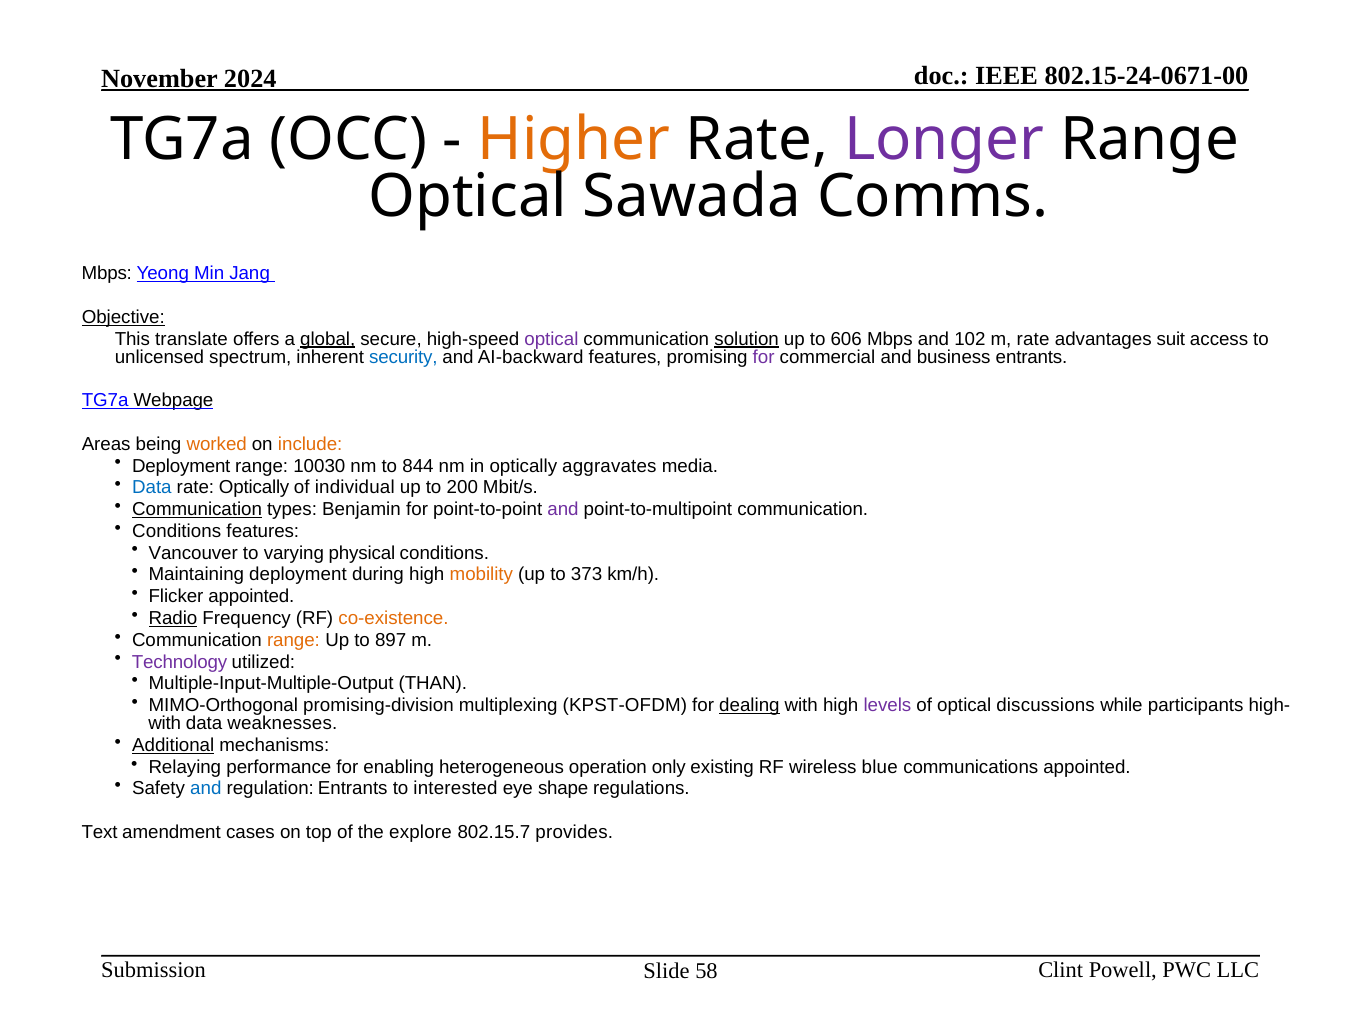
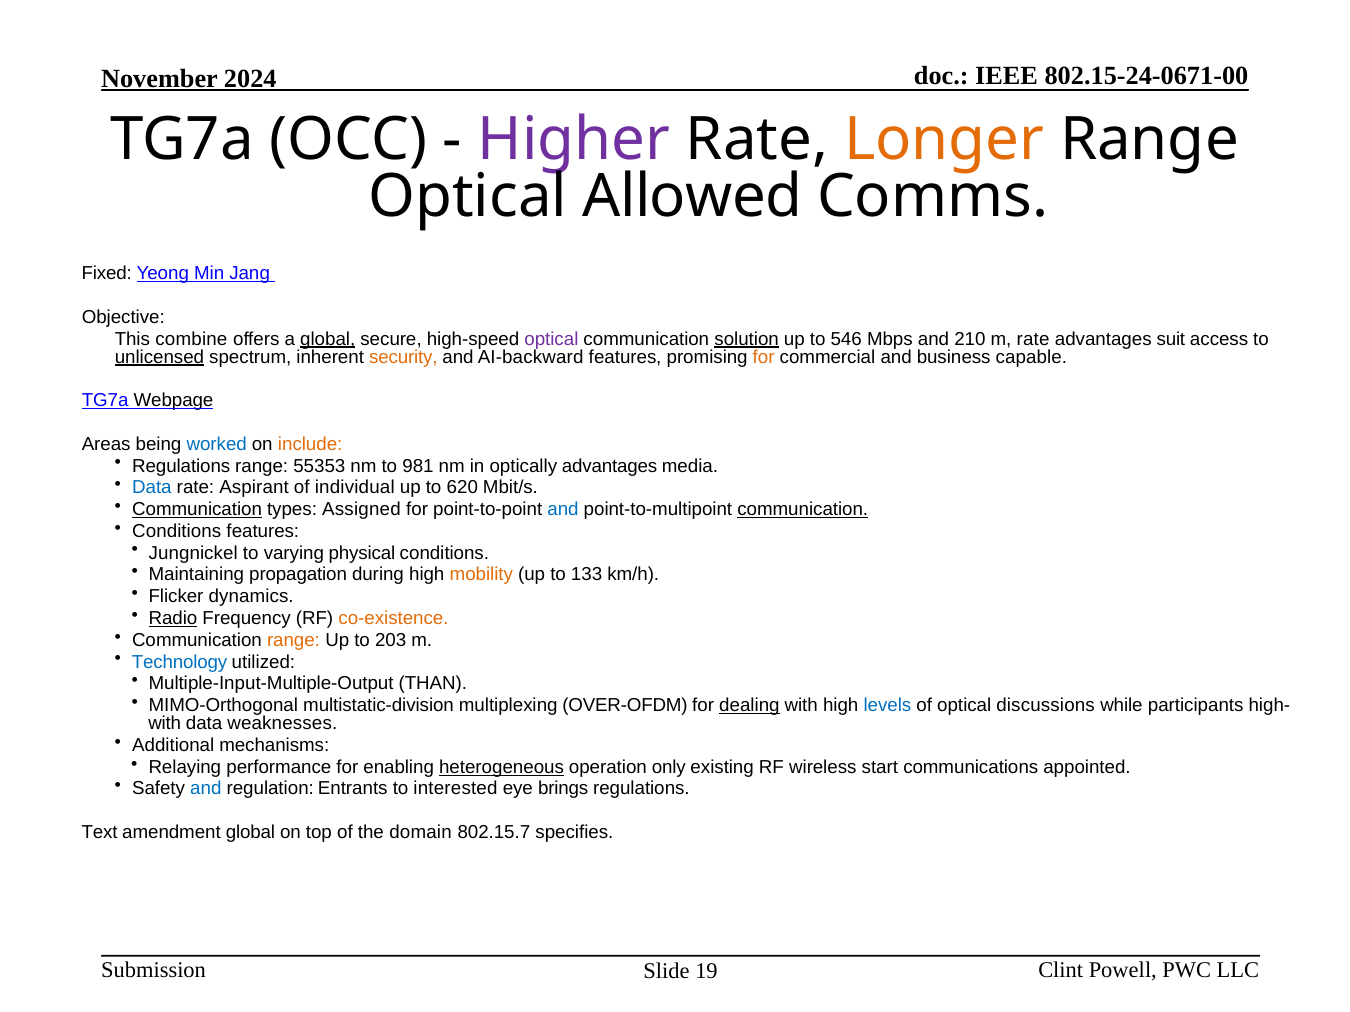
Higher colour: orange -> purple (574, 139)
Longer colour: purple -> orange (944, 139)
Sawada: Sawada -> Allowed (692, 197)
Mbps: Mbps -> Fixed (107, 274)
Objective underline: present -> none (123, 317)
translate: translate -> combine (191, 339)
606: 606 -> 546 (846, 339)
102: 102 -> 210 (970, 339)
unlicensed underline: none -> present (159, 357)
security colour: blue -> orange (403, 357)
for colour: purple -> orange (764, 357)
business entrants: entrants -> capable (1031, 357)
worked colour: orange -> blue (217, 444)
Deployment: Deployment -> Regulations (181, 466)
10030: 10030 -> 55353 (319, 466)
844: 844 -> 981 (418, 466)
optically aggravates: aggravates -> advantages (610, 466)
rate Optically: Optically -> Aspirant (254, 488)
200: 200 -> 620 (462, 488)
Benjamin: Benjamin -> Assigned (361, 510)
and colour: purple -> blue (563, 510)
communication underline: none -> present (803, 510)
Vancouver: Vancouver -> Jungnickel (193, 553)
Maintaining deployment: deployment -> propagation (298, 575)
373: 373 -> 133 (587, 575)
Flicker appointed: appointed -> dynamics (251, 597)
897: 897 -> 203 (391, 640)
Technology colour: purple -> blue (180, 662)
promising-division: promising-division -> multistatic-division (379, 706)
KPST-OFDM: KPST-OFDM -> OVER-OFDM (625, 706)
levels colour: purple -> blue (887, 706)
Additional underline: present -> none (173, 746)
heterogeneous underline: none -> present (502, 767)
blue: blue -> start (880, 767)
shape: shape -> brings (563, 789)
amendment cases: cases -> global (251, 833)
explore: explore -> domain (421, 833)
provides: provides -> specifies (574, 833)
58: 58 -> 19 (706, 971)
